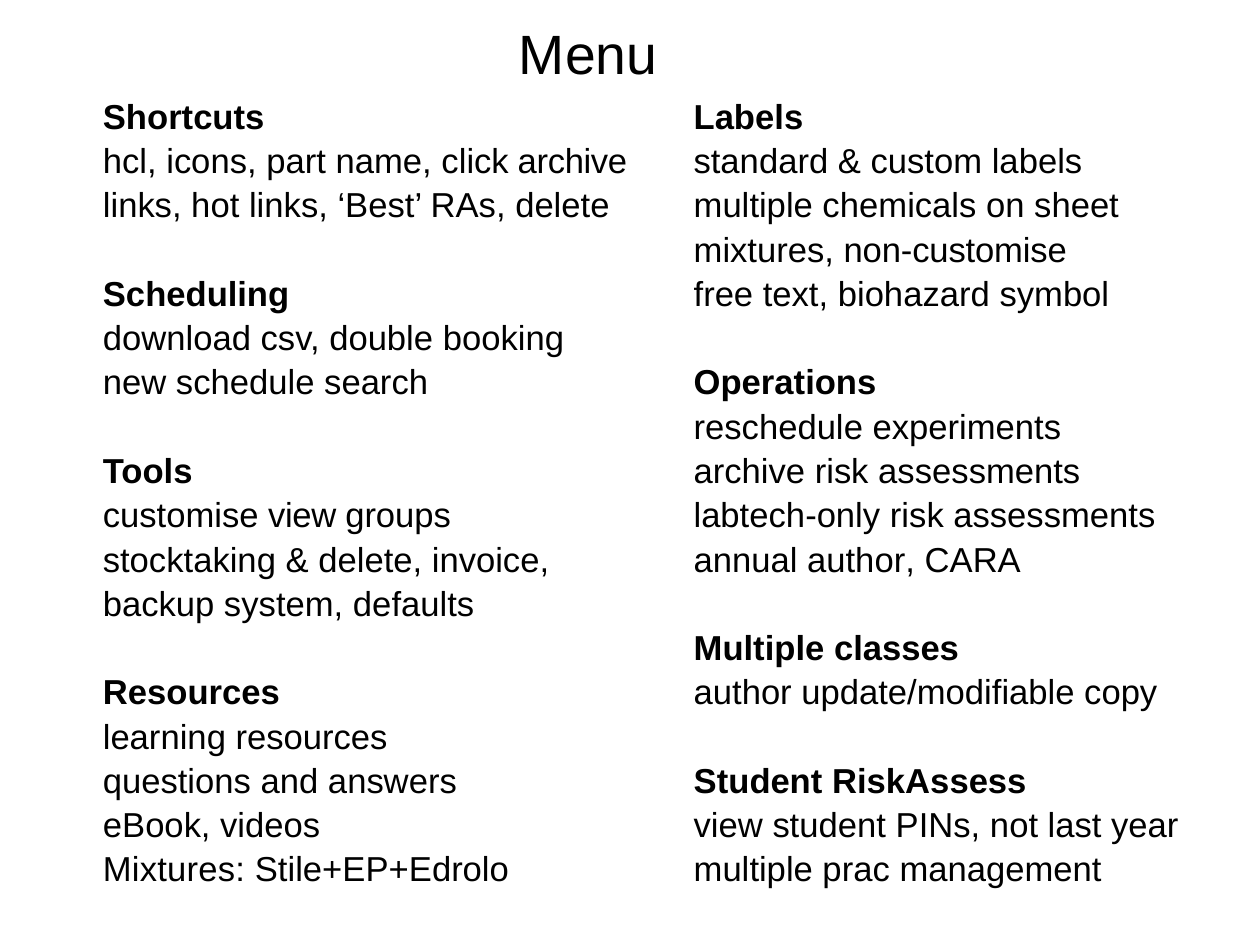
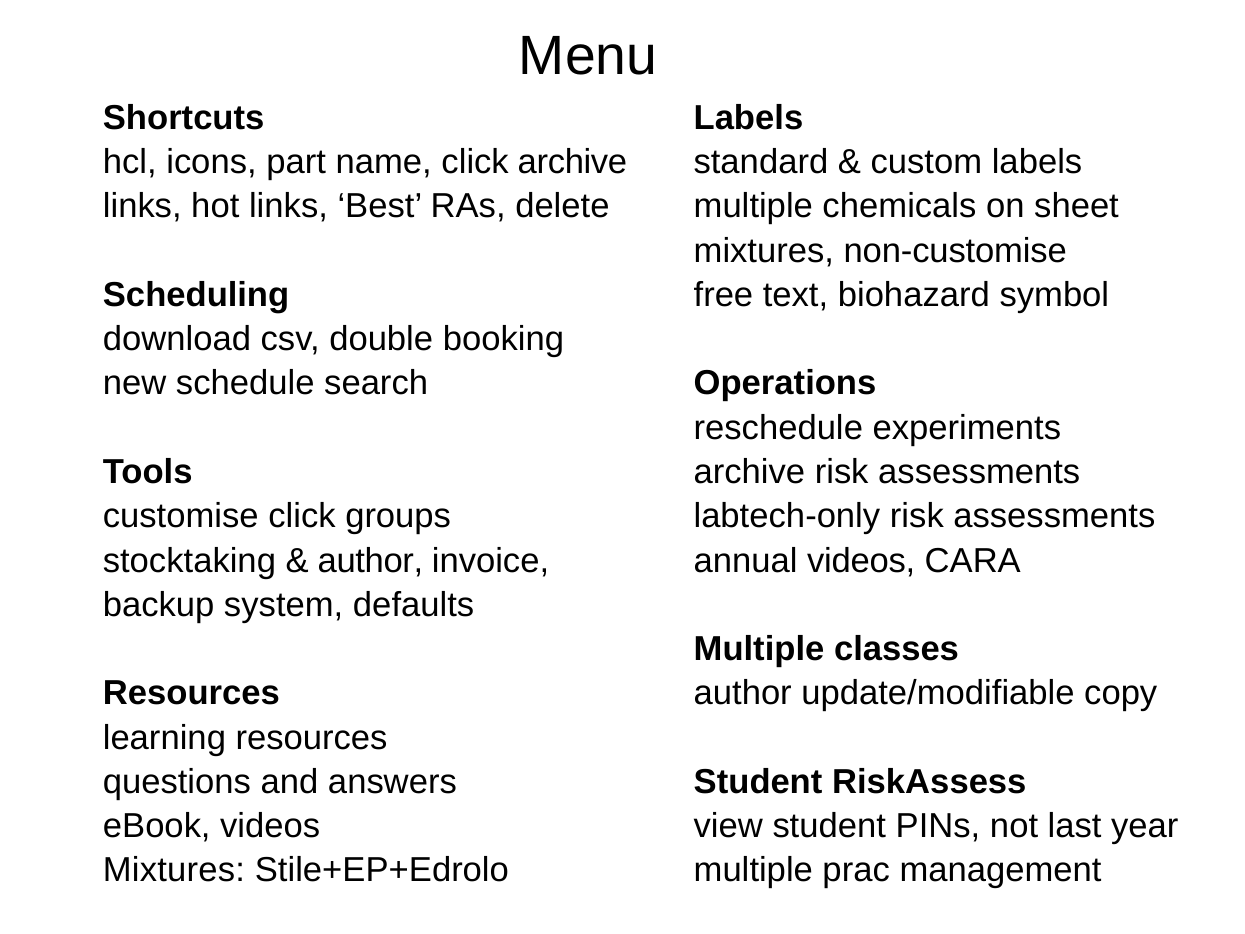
customise view: view -> click (302, 516)
delete: delete -> author (370, 560)
annual author: author -> videos (861, 560)
